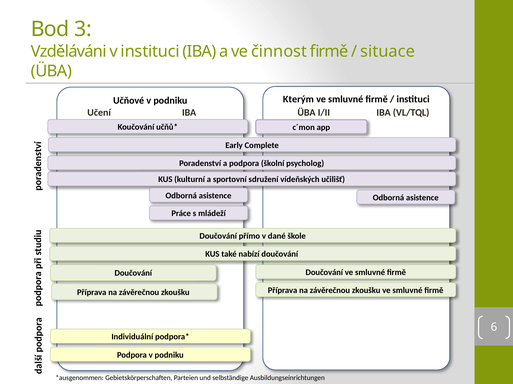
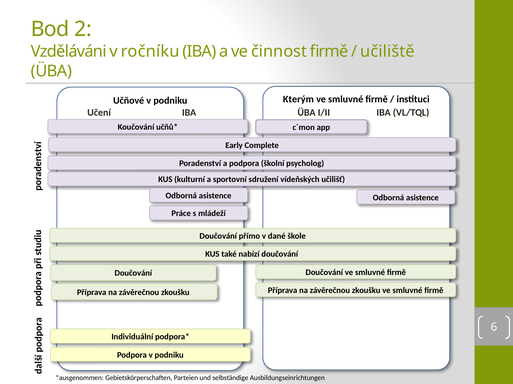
3: 3 -> 2 (83, 29)
v instituci: instituci -> ročníku (150, 52)
situace: situace -> učiliště (388, 52)
